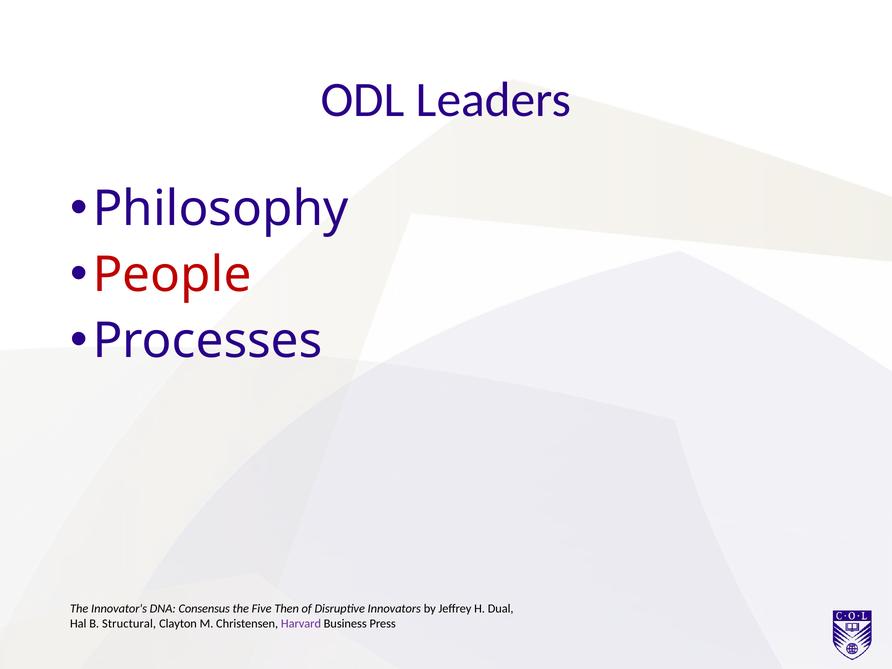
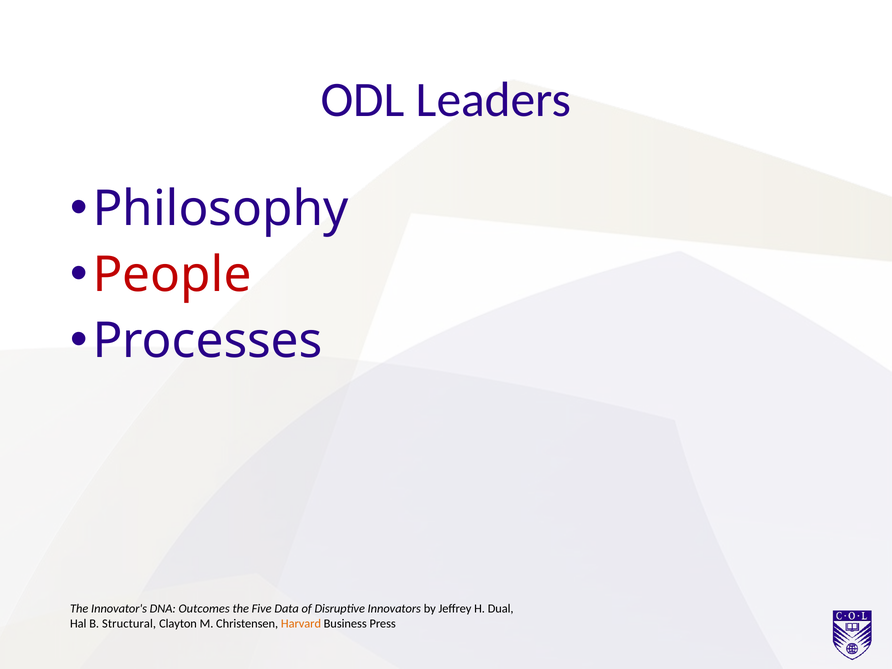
Consensus: Consensus -> Outcomes (204, 609)
Then: Then -> Data (287, 609)
Harvard colour: purple -> orange (301, 624)
